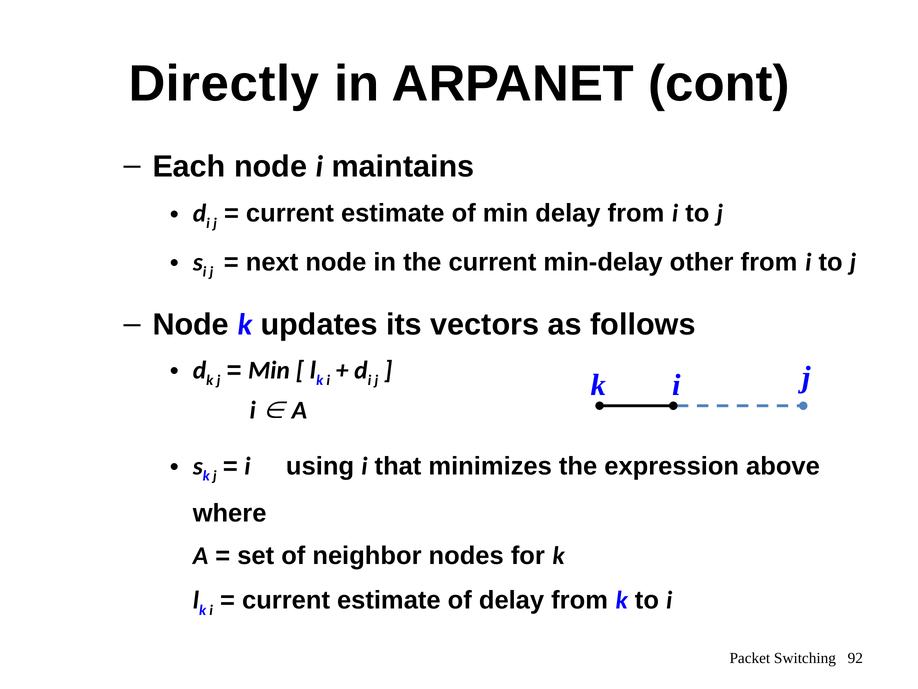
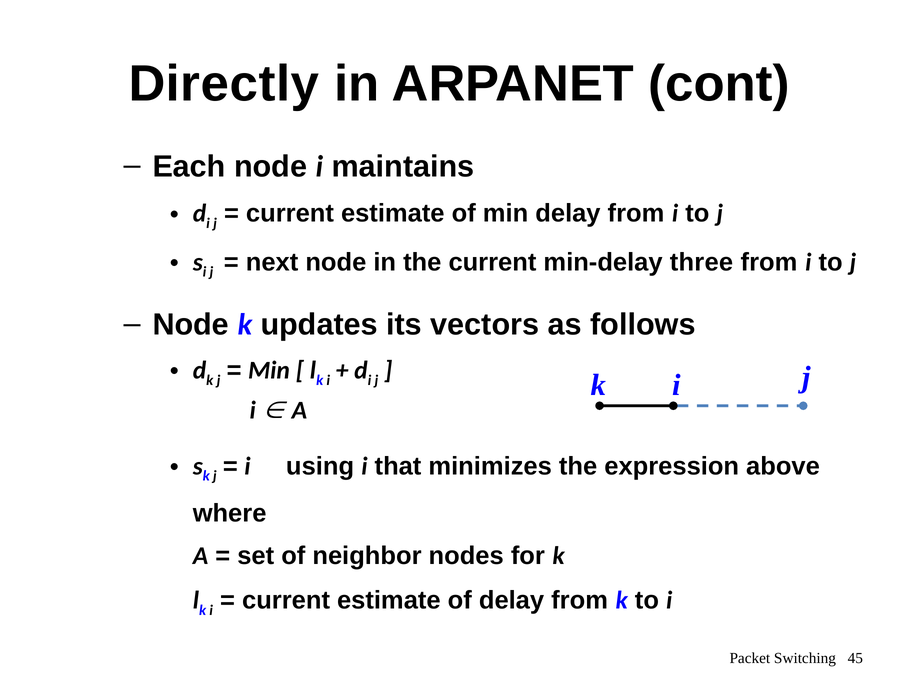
other: other -> three (701, 262)
92: 92 -> 45 (855, 658)
